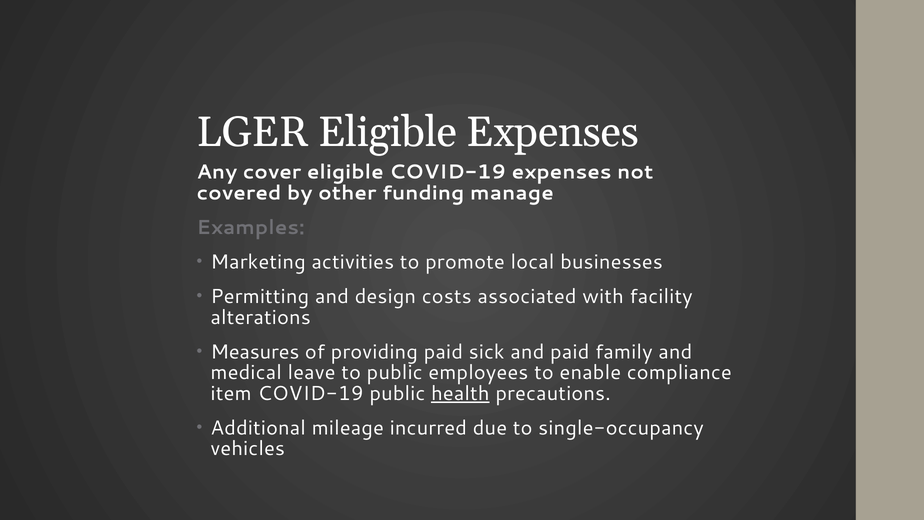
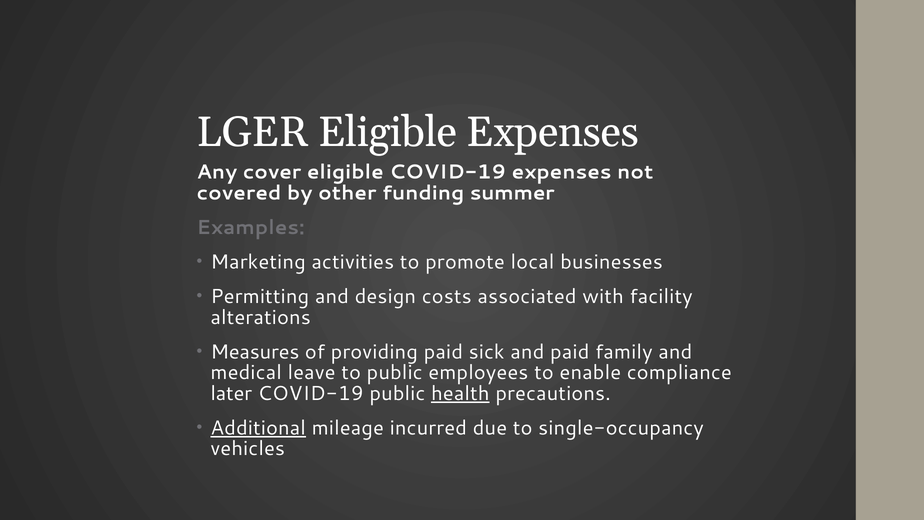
manage: manage -> summer (512, 193)
item: item -> later (231, 393)
Additional underline: none -> present (258, 428)
